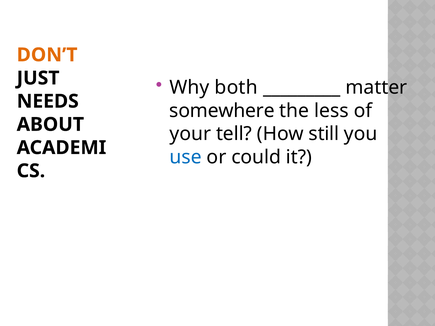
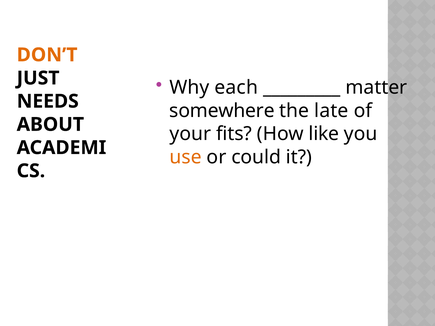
both: both -> each (236, 88)
less: less -> late (331, 111)
tell: tell -> fits (234, 134)
still: still -> like (324, 134)
use colour: blue -> orange (186, 157)
